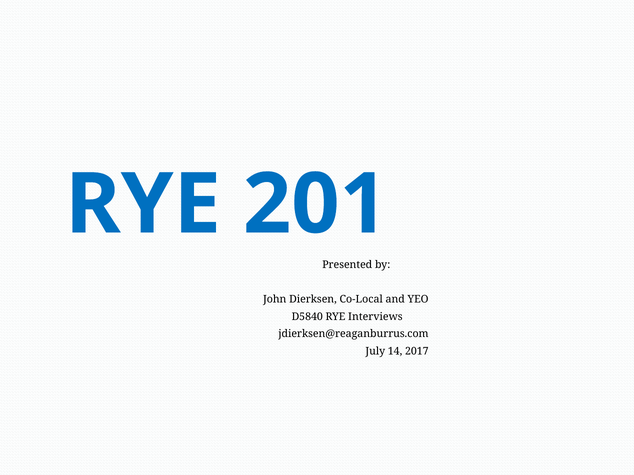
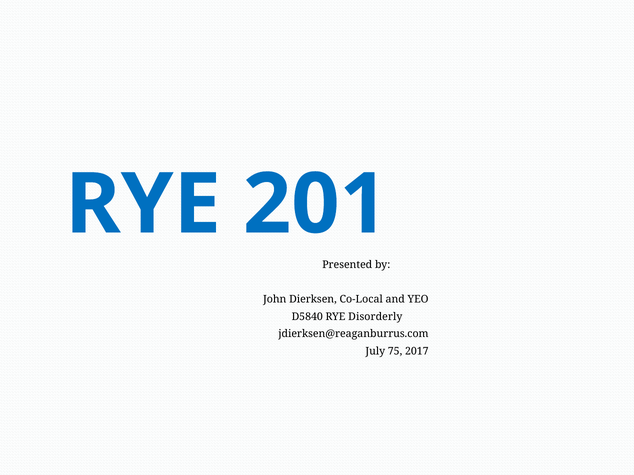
Interviews: Interviews -> Disorderly (375, 317)
14: 14 -> 75 (395, 351)
